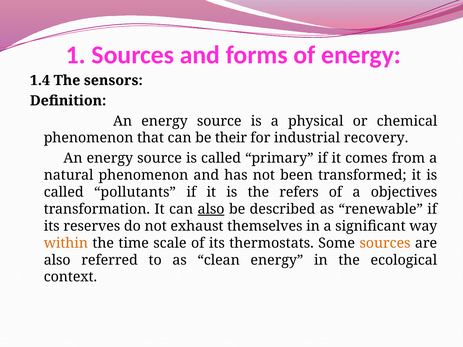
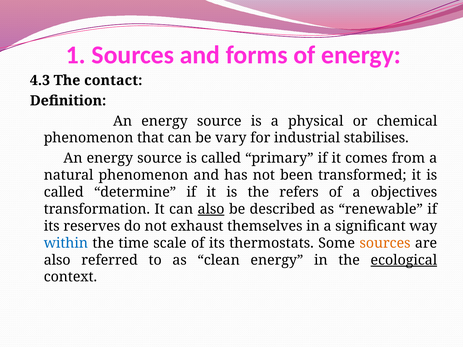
1.4: 1.4 -> 4.3 (40, 80)
sensors: sensors -> contact (113, 80)
their: their -> vary (231, 138)
recovery: recovery -> stabilises (376, 138)
pollutants: pollutants -> determine (135, 192)
within colour: orange -> blue (66, 243)
ecological underline: none -> present (404, 260)
